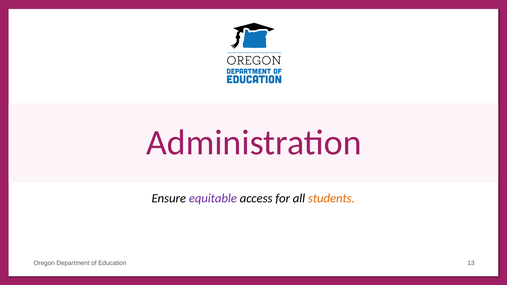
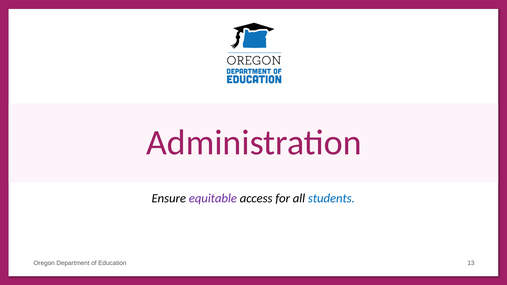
students colour: orange -> blue (331, 198)
